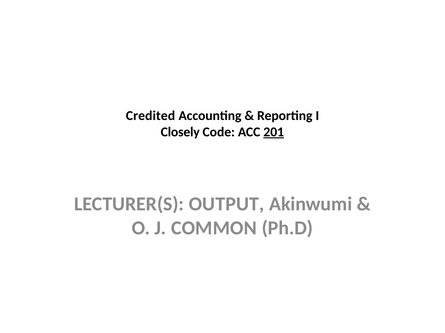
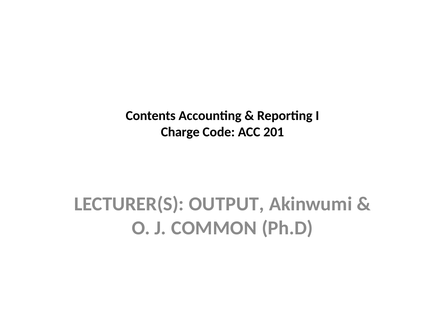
Credited: Credited -> Contents (151, 116)
Closely: Closely -> Charge (180, 132)
201 underline: present -> none (274, 132)
